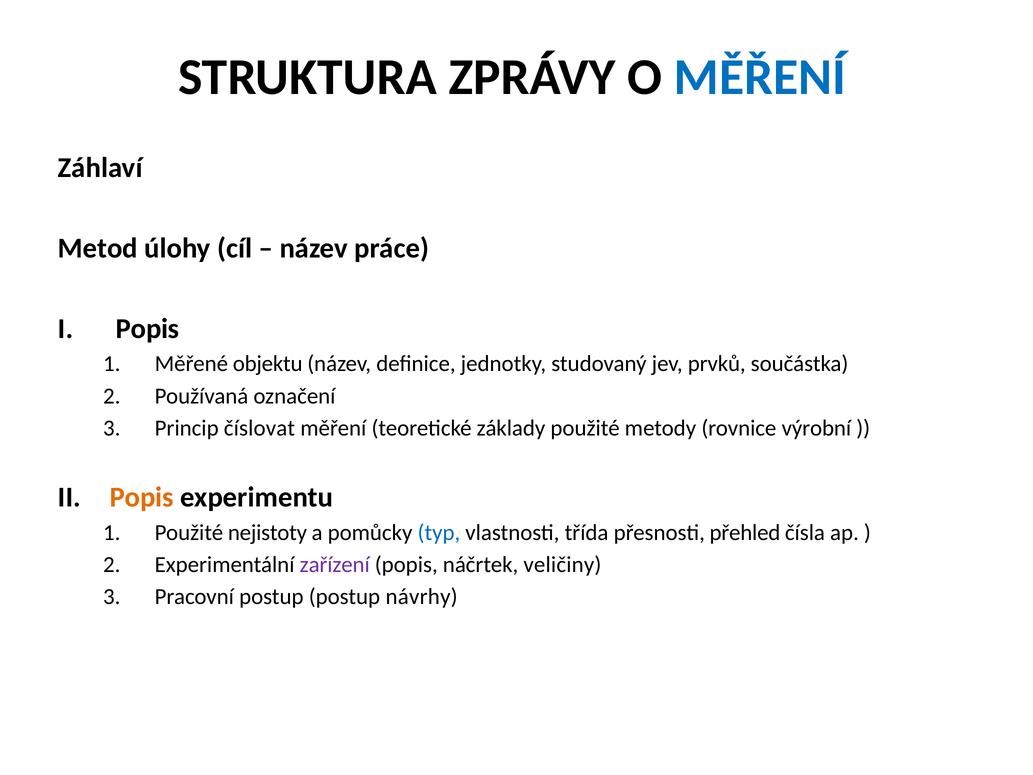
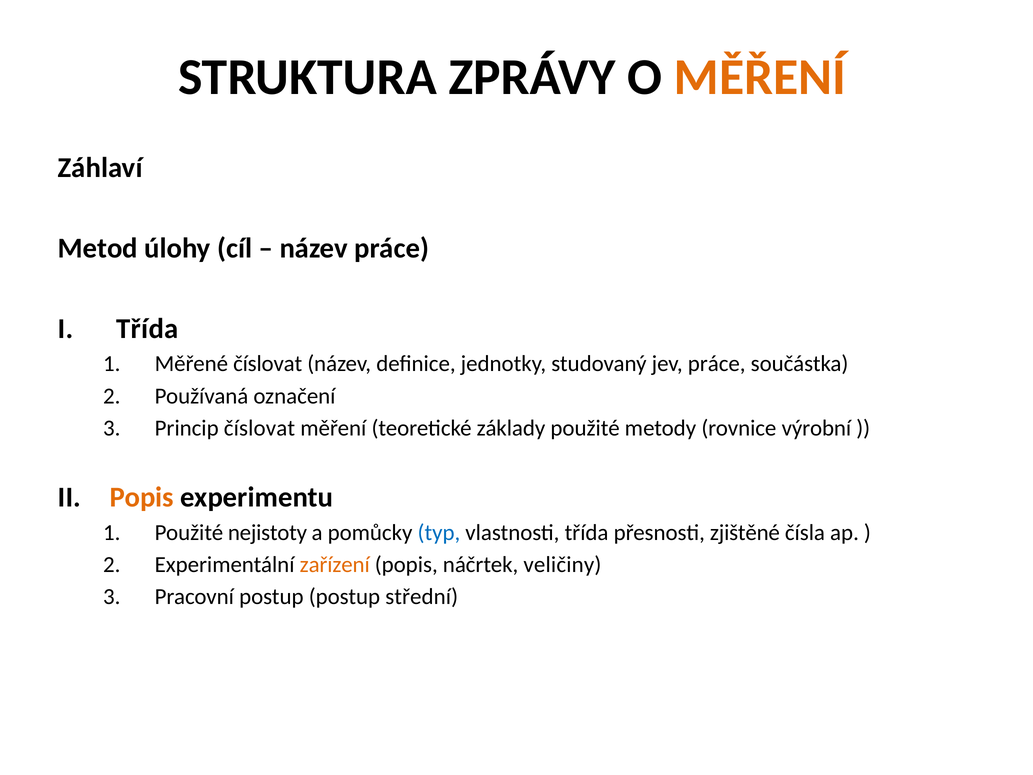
MĚŘENÍ colour: blue -> orange (760, 77)
Popis: Popis -> Třída (147, 329)
Měřené objektu: objektu -> číslovat (268, 364)
jev prvků: prvků -> práce (717, 364)
přehled: přehled -> zjištěné (745, 532)
zařízení colour: purple -> orange (335, 564)
návrhy: návrhy -> střední (422, 597)
